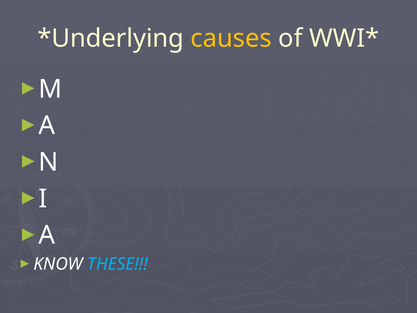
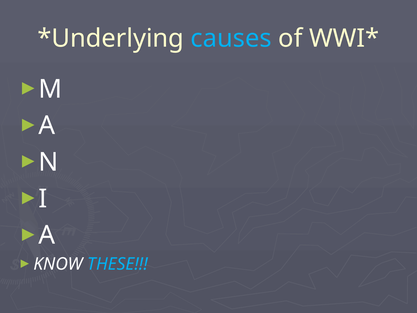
causes colour: yellow -> light blue (231, 38)
